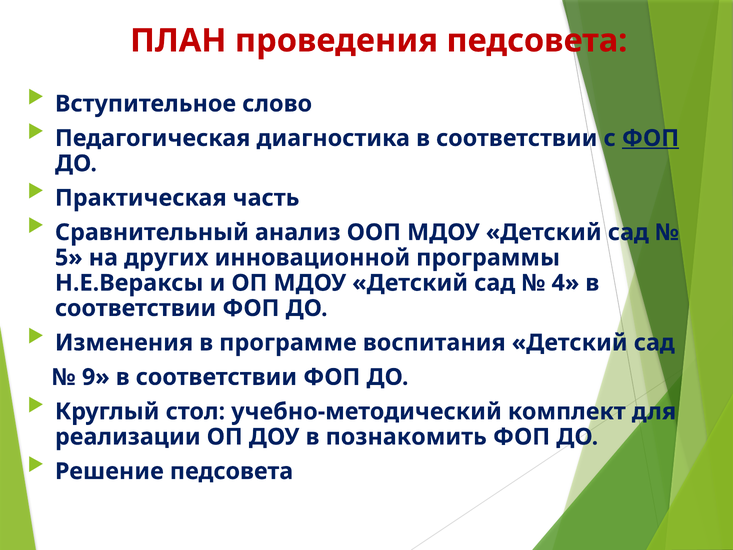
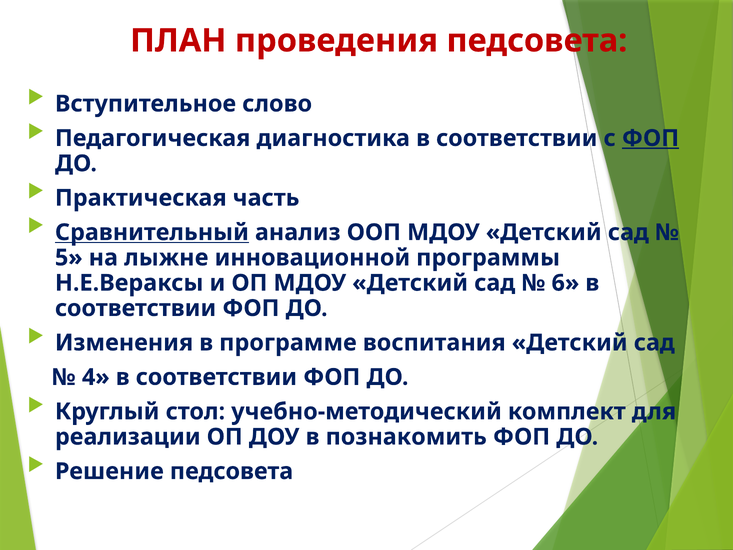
Сравнительный underline: none -> present (152, 232)
других: других -> лыжне (166, 258)
4: 4 -> 6 (565, 283)
9: 9 -> 4 (96, 377)
